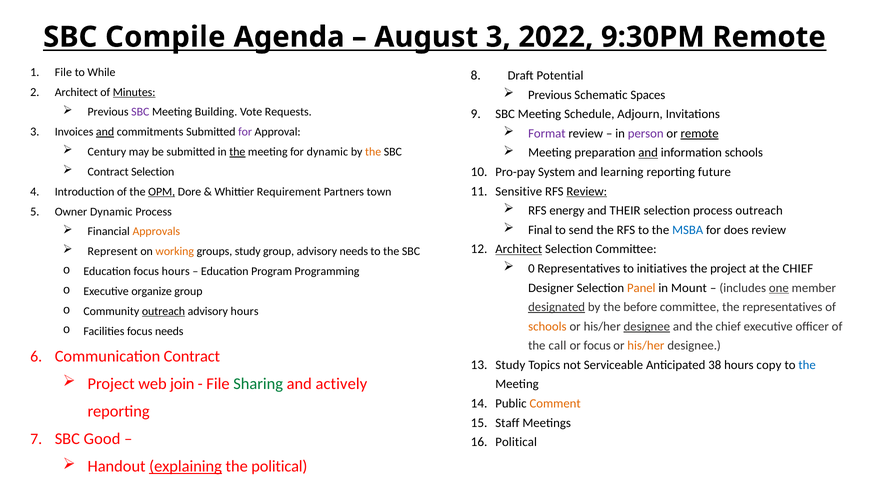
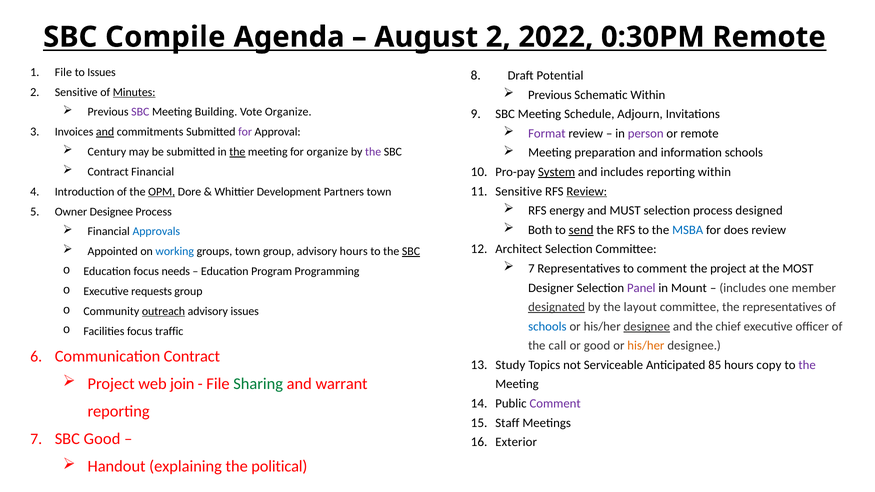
August 3: 3 -> 2 (498, 37)
9:30PM: 9:30PM -> 0:30PM (653, 37)
to While: While -> Issues (102, 72)
Architect: Architect -> Sensitive (76, 92)
Schematic Spaces: Spaces -> Within (648, 95)
Vote Requests: Requests -> Organize (288, 112)
remote underline: present -> none (700, 134)
for dynamic: dynamic -> organize (327, 152)
the colour: orange -> purple (373, 152)
and underline: present -> none (648, 153)
Contract Selection: Selection -> Financial (153, 172)
System underline: none -> present (557, 172)
and learning: learning -> includes (622, 172)
reporting future: future -> within (714, 172)
Requirement: Requirement -> Development (289, 192)
THEIR: THEIR -> MUST (625, 211)
process outreach: outreach -> designed (759, 211)
Owner Dynamic: Dynamic -> Designee (111, 212)
Final: Final -> Both (540, 230)
send underline: none -> present (581, 230)
Approvals colour: orange -> blue (156, 232)
Architect underline: present -> none (519, 249)
Represent: Represent -> Appointed (113, 252)
working colour: orange -> blue (175, 252)
groups study: study -> town (248, 252)
advisory needs: needs -> hours (354, 252)
SBC underline: none -> present (411, 252)
0: 0 -> 7 (531, 269)
to initiatives: initiatives -> comment (662, 269)
at the CHIEF: CHIEF -> MOST (798, 269)
focus hours: hours -> needs (176, 271)
Panel colour: orange -> purple (641, 288)
one underline: present -> none (779, 288)
organize: organize -> requests (152, 291)
before: before -> layout (640, 307)
advisory hours: hours -> issues (245, 311)
schools colour: orange -> blue (547, 327)
focus needs: needs -> traffic (169, 331)
or focus: focus -> good (597, 346)
38: 38 -> 85 (715, 365)
the colour: blue -> purple (807, 365)
actively: actively -> warrant (342, 384)
Comment colour: orange -> purple (555, 404)
Political: Political -> Exterior (516, 442)
explaining underline: present -> none (186, 467)
